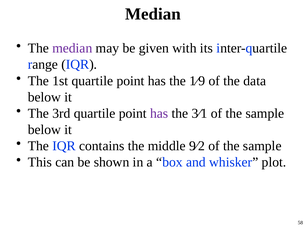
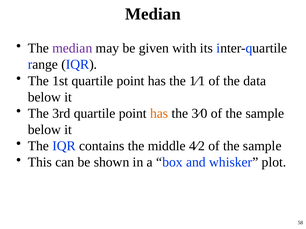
1⁄9: 1⁄9 -> 1⁄1 (197, 81)
has colour: purple -> orange (159, 114)
3⁄1: 3⁄1 -> 3⁄0 (200, 114)
9⁄2: 9⁄2 -> 4⁄2 (197, 146)
